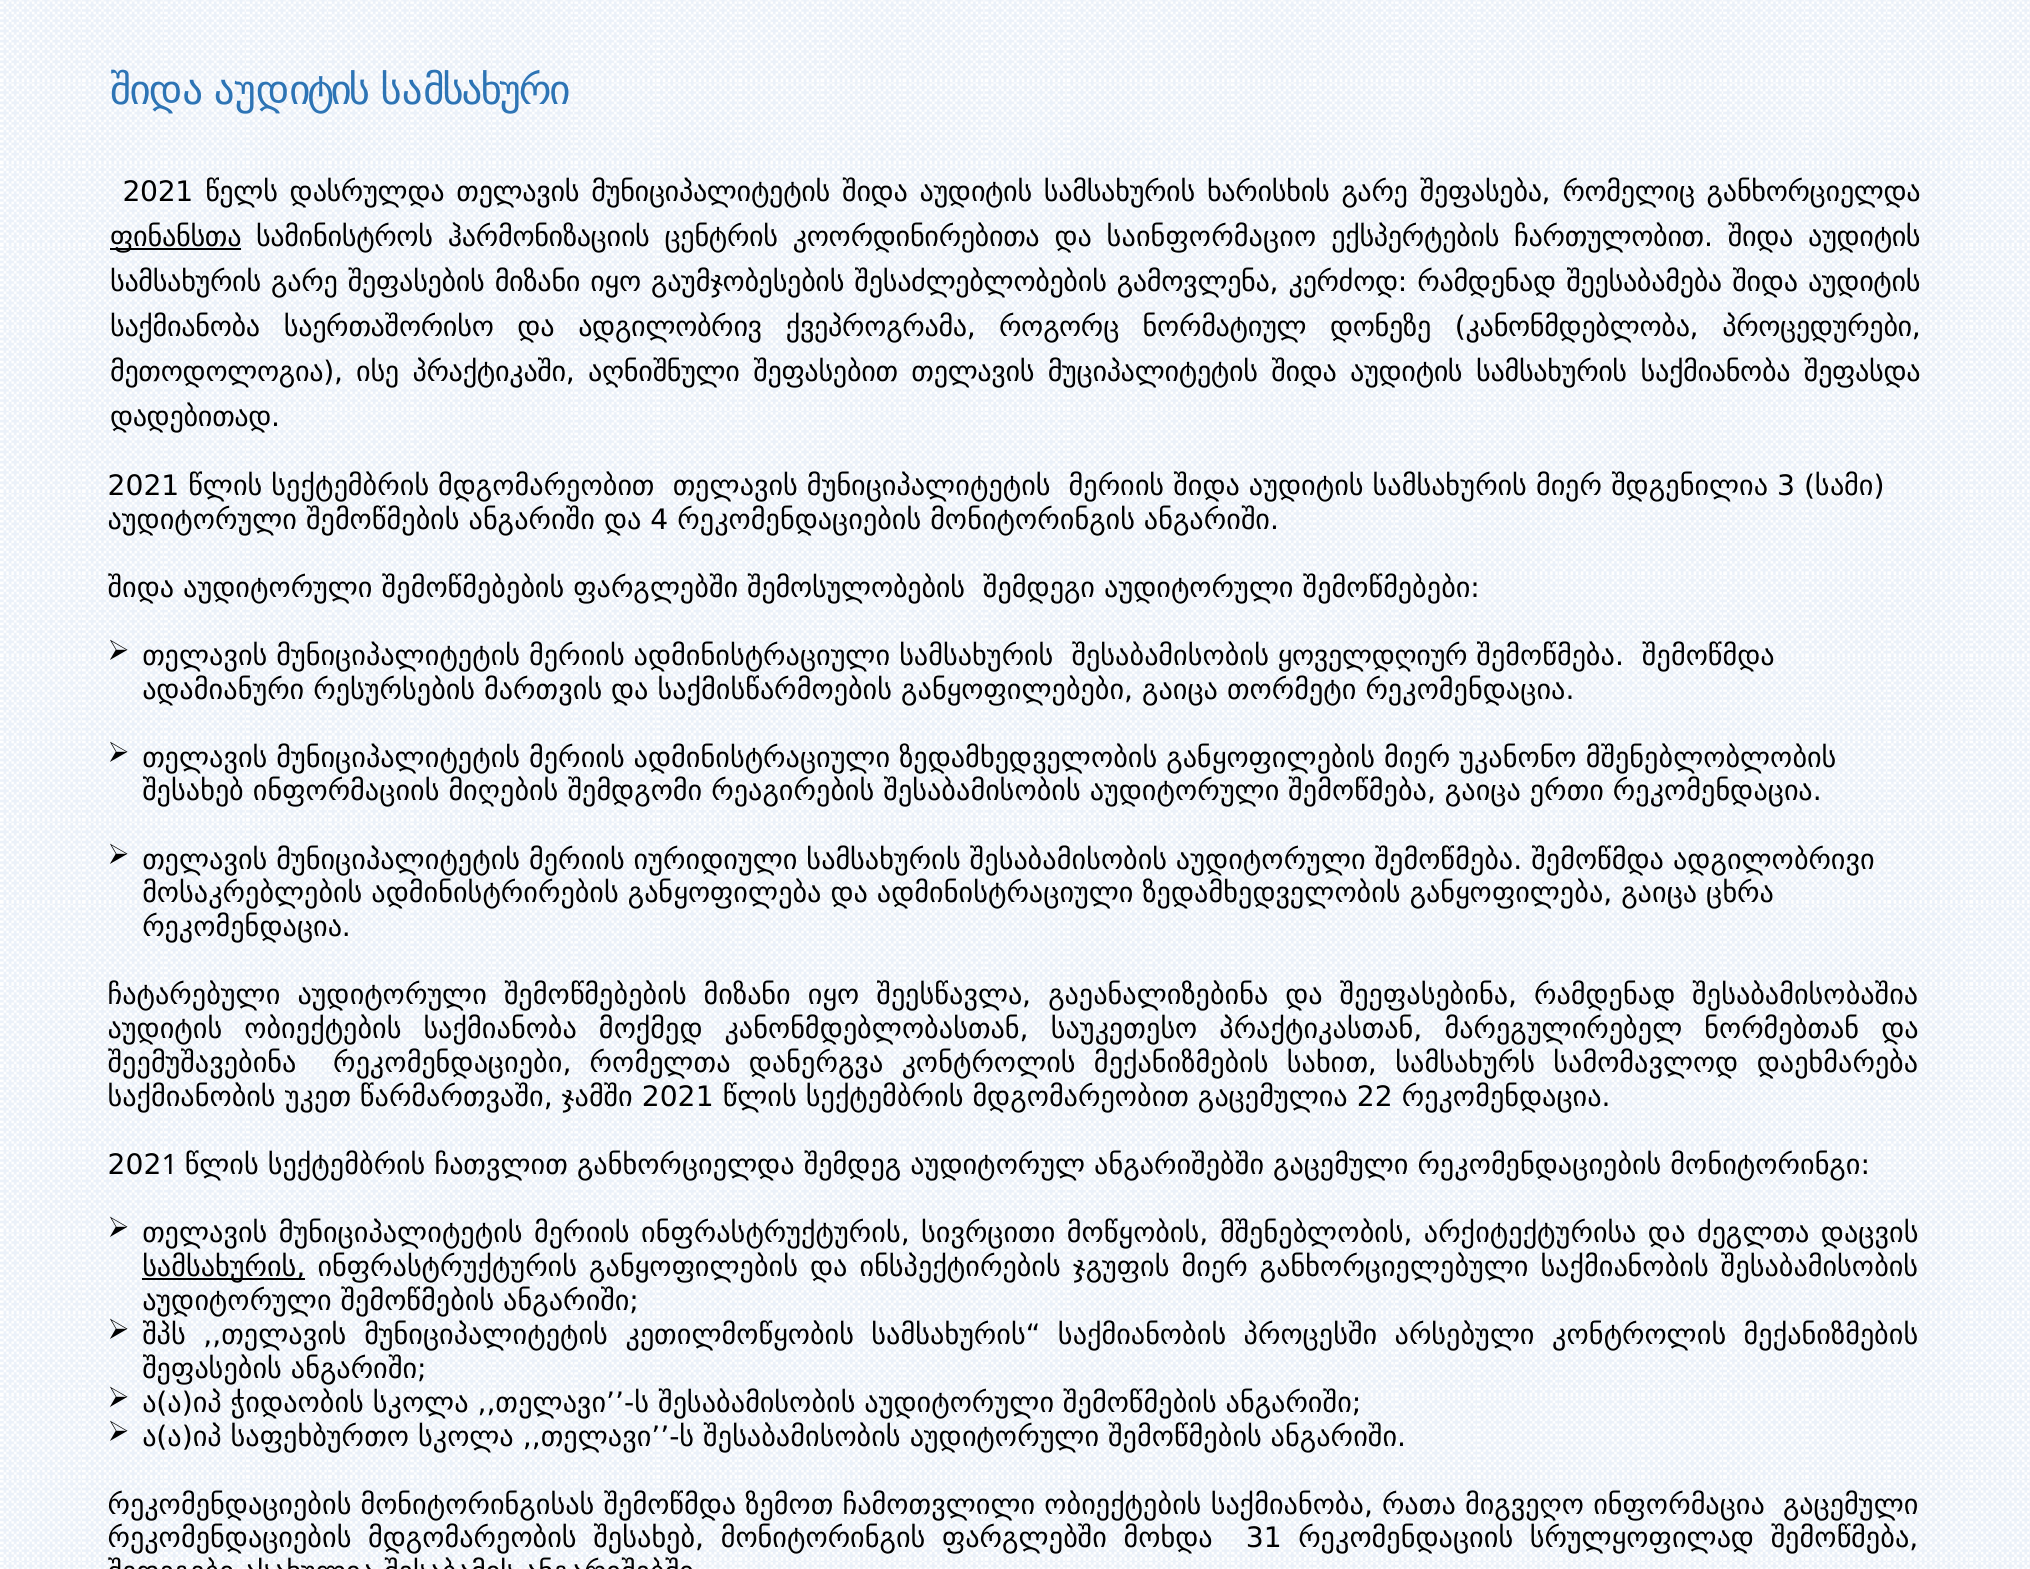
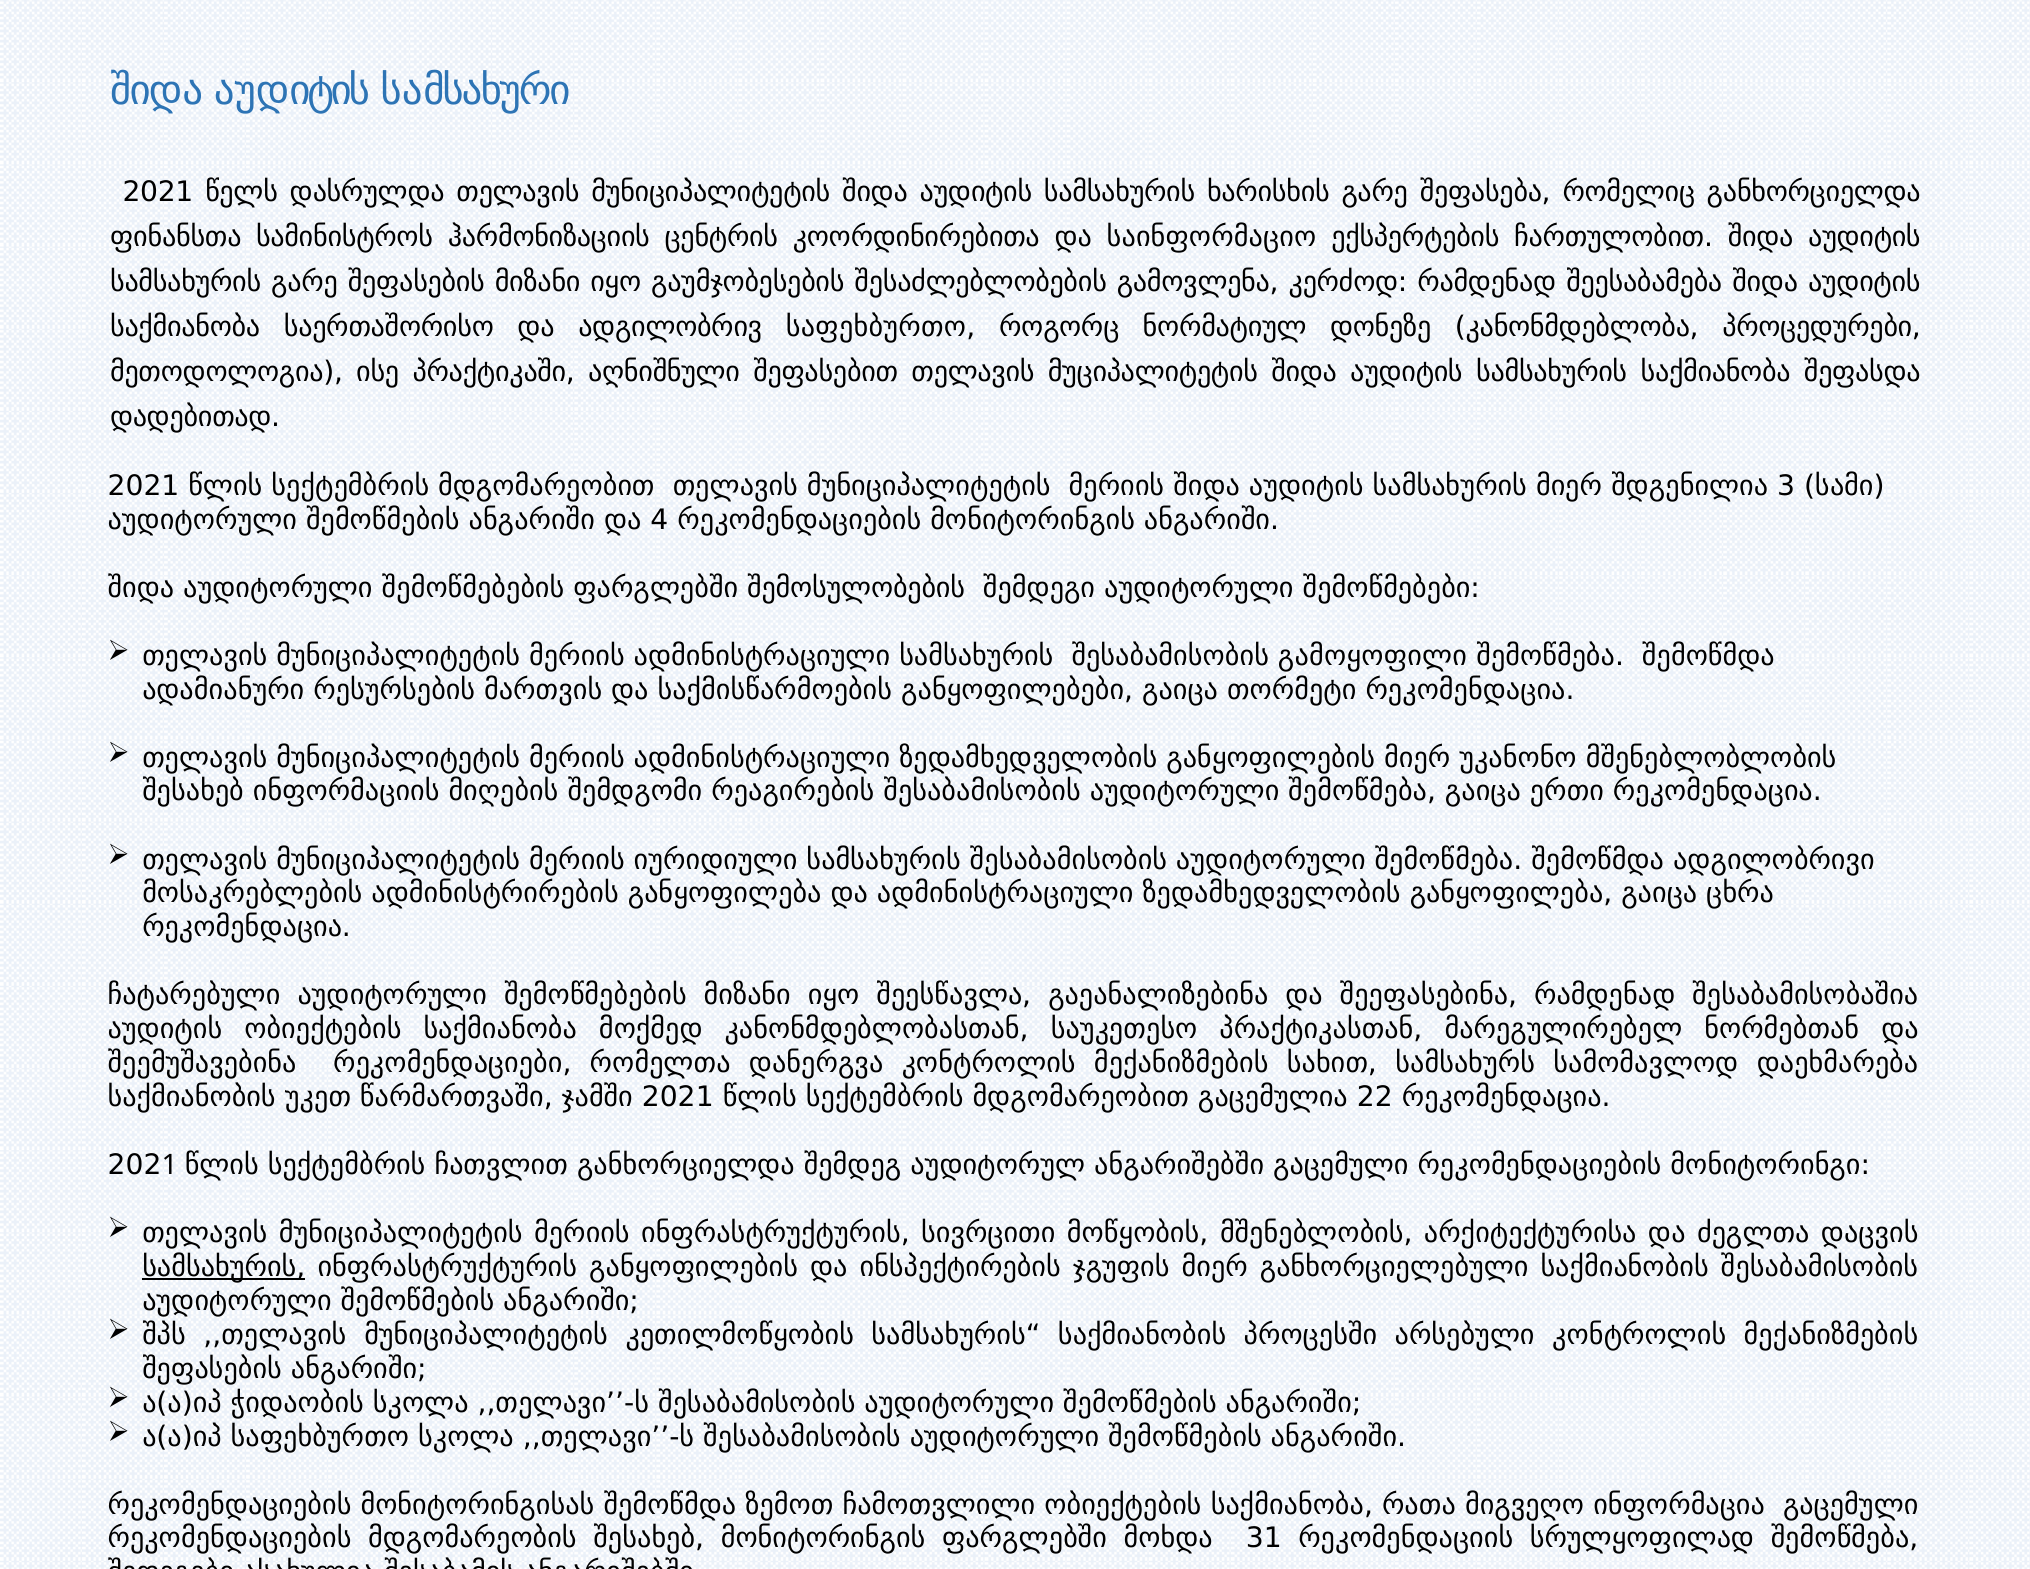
ფინანსთა underline: present -> none (176, 237)
ადგილობრივ ქვეპროგრამა: ქვეპროგრამა -> საფეხბურთო (881, 327)
ყოველდღიურ: ყოველდღიურ -> გამოყოფილი (1372, 656)
